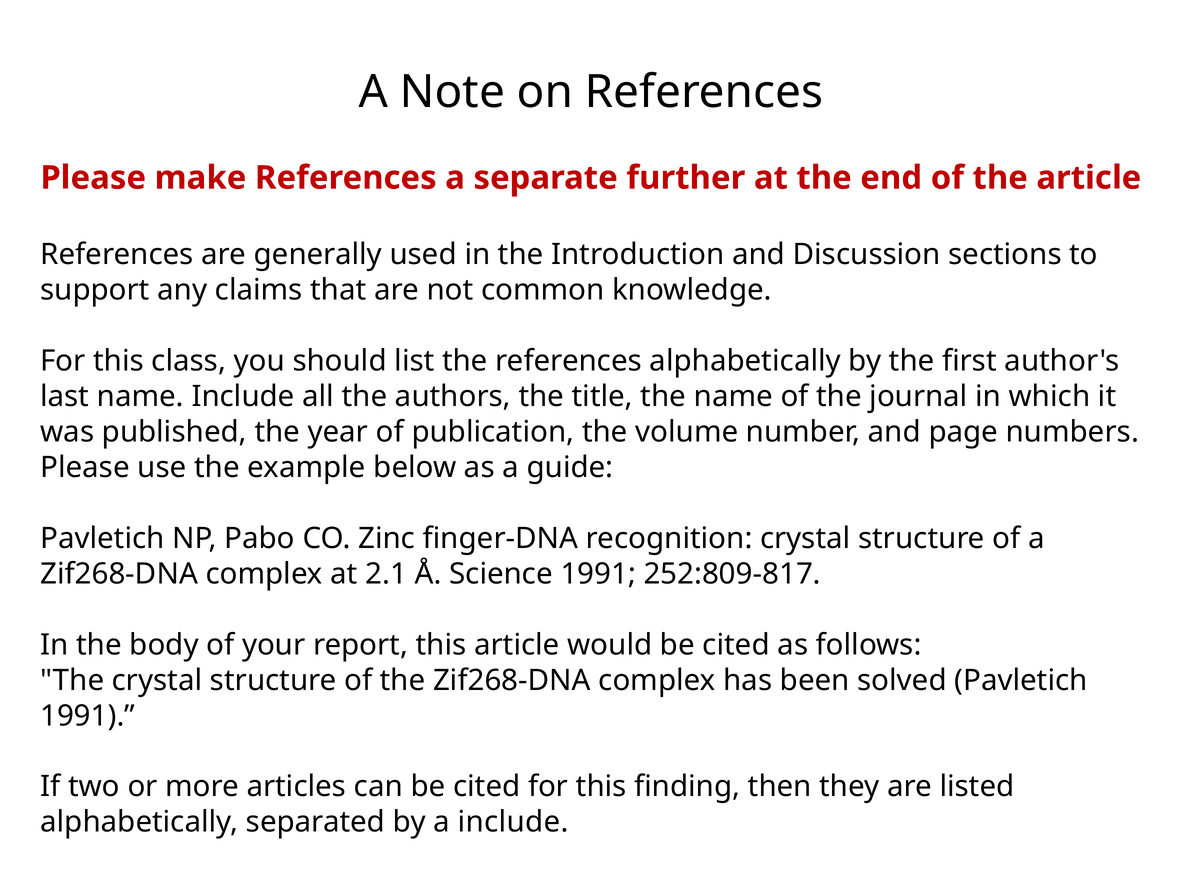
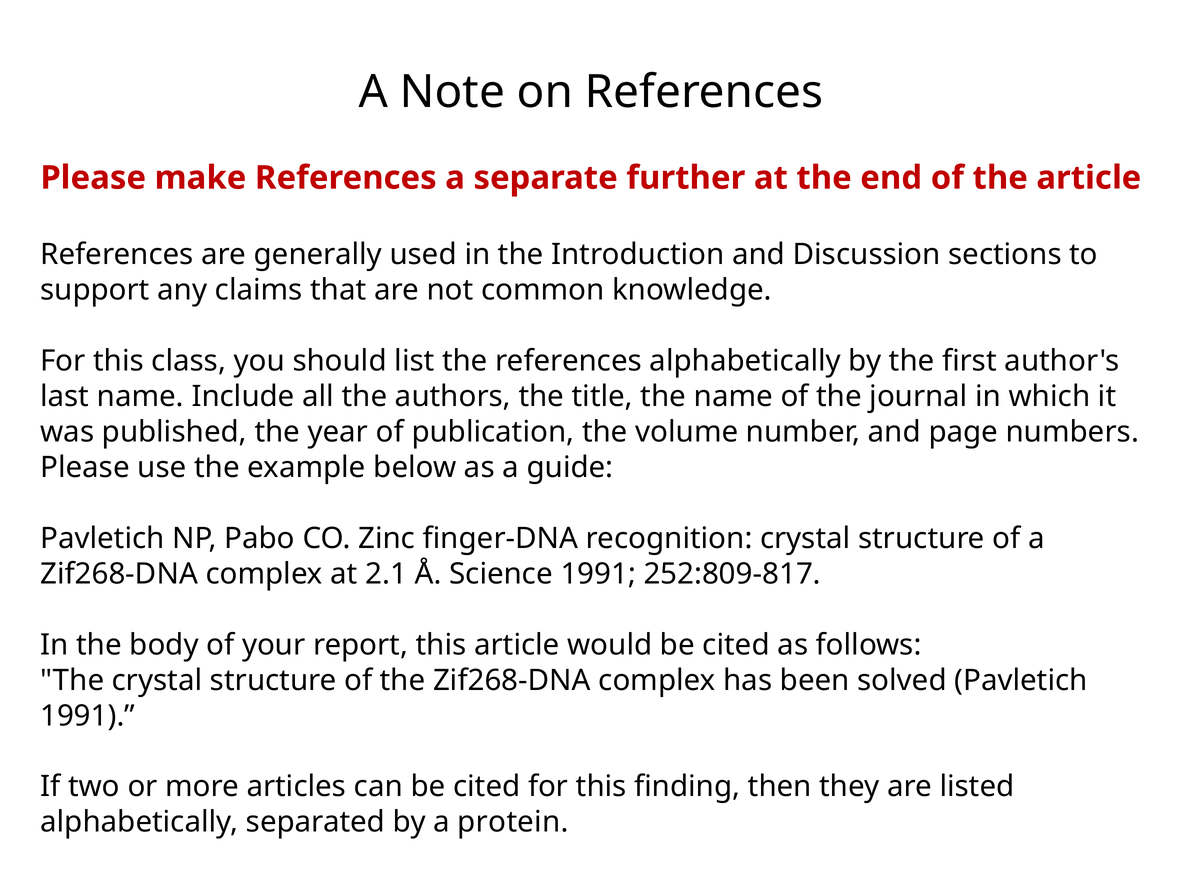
a include: include -> protein (513, 822)
